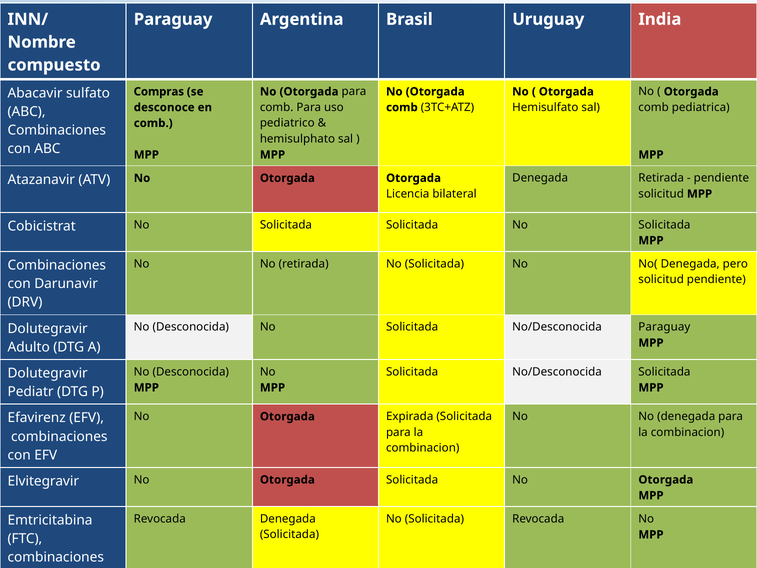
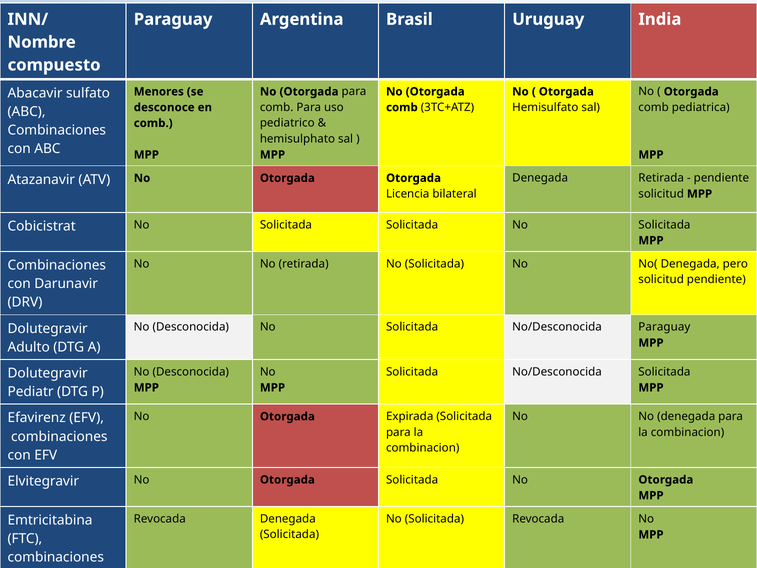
Compras: Compras -> Menores (159, 92)
